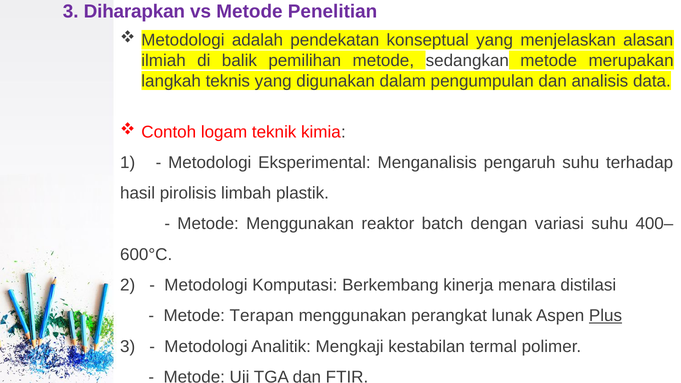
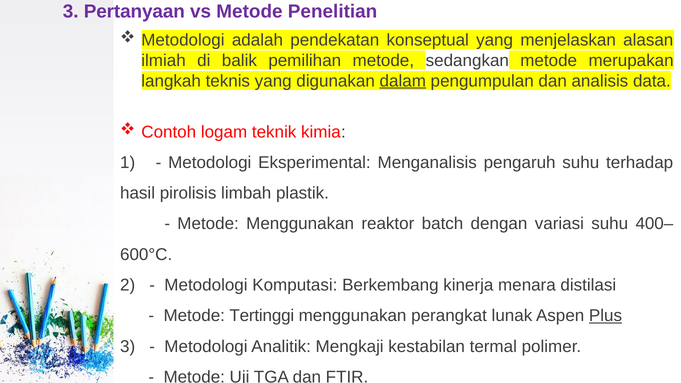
Diharapkan: Diharapkan -> Pertanyaan (134, 11)
dalam underline: none -> present (403, 81)
Terapan: Terapan -> Tertinggi (262, 316)
